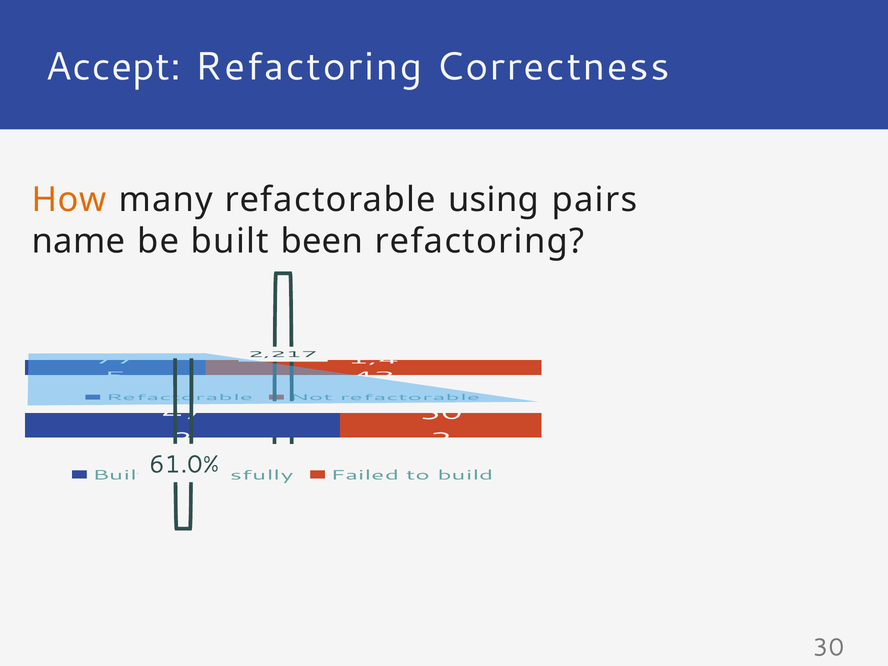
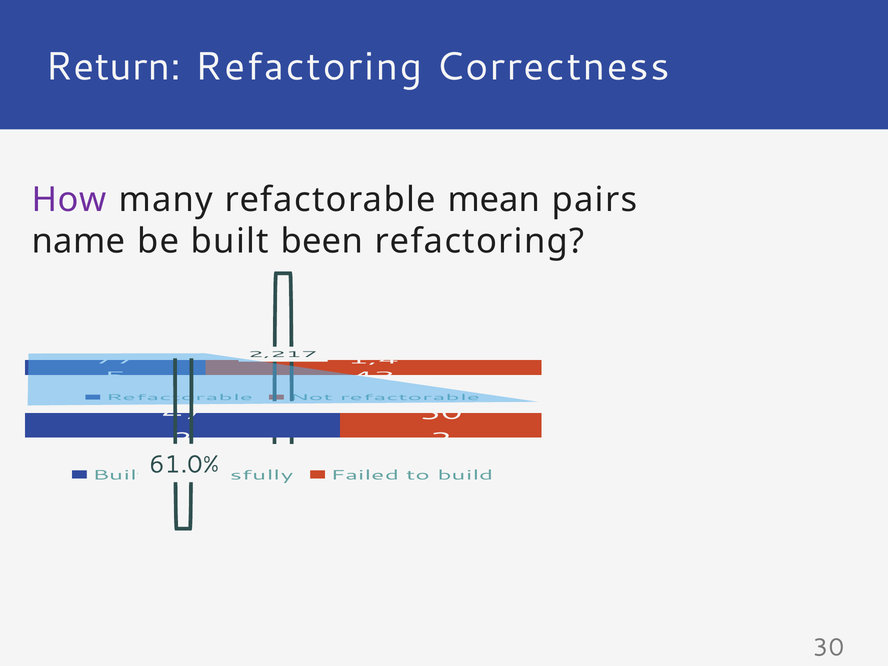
Accept: Accept -> Return (113, 67)
How colour: orange -> purple (69, 200)
using: using -> mean (494, 200)
